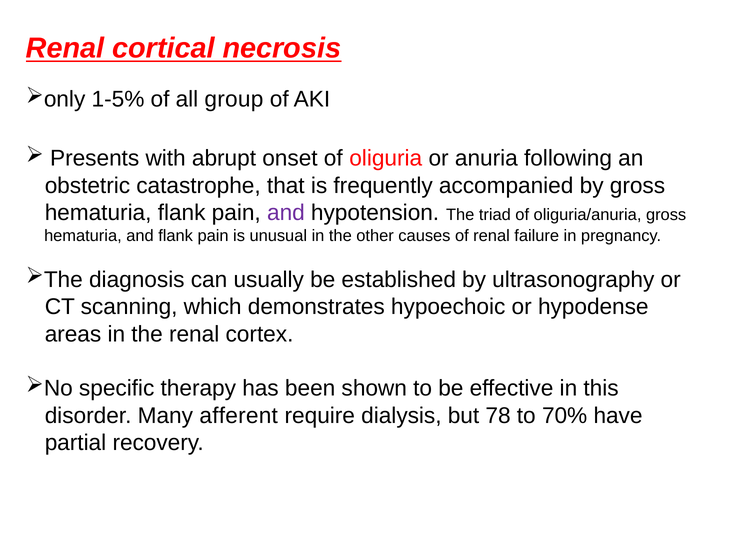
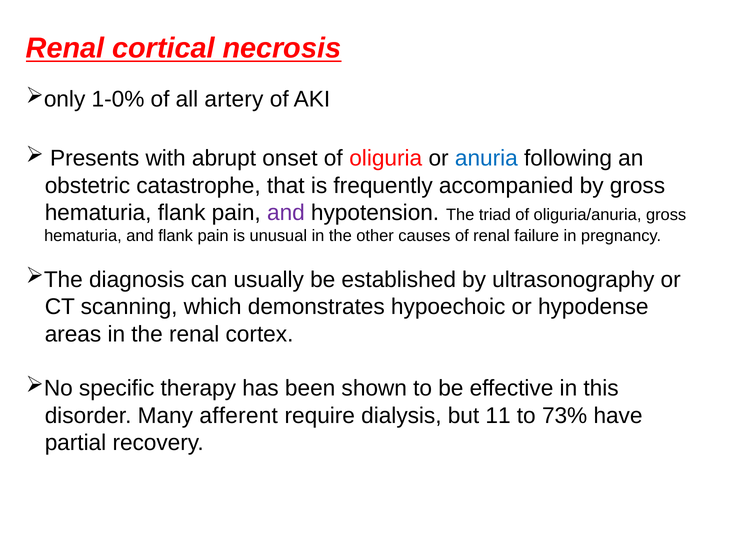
1-5%: 1-5% -> 1-0% (118, 99)
group: group -> artery (234, 99)
anuria colour: black -> blue (486, 158)
78: 78 -> 11 (498, 415)
70%: 70% -> 73% (565, 415)
